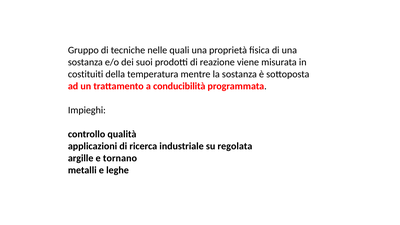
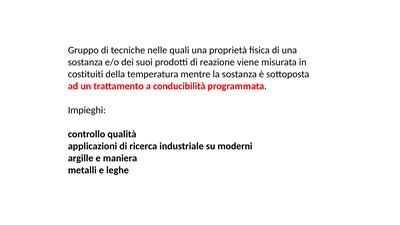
regolata: regolata -> moderni (235, 146)
tornano: tornano -> maniera (120, 158)
